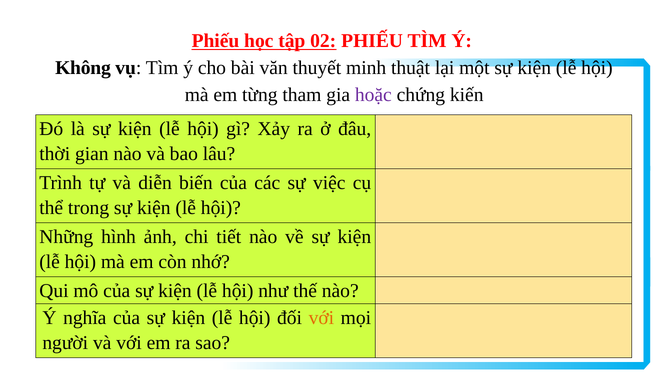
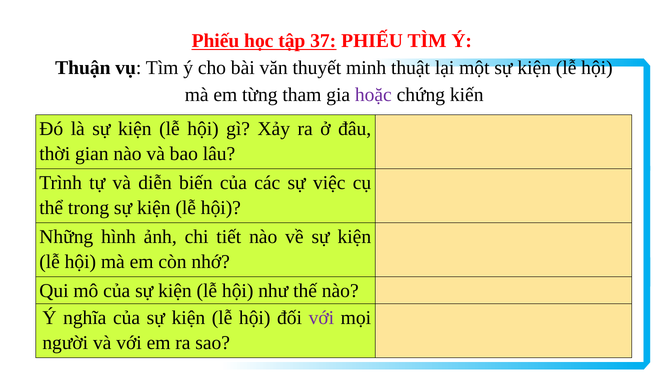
02: 02 -> 37 (323, 41)
Không: Không -> Thuận (83, 68)
với colour: orange -> purple (321, 318)
